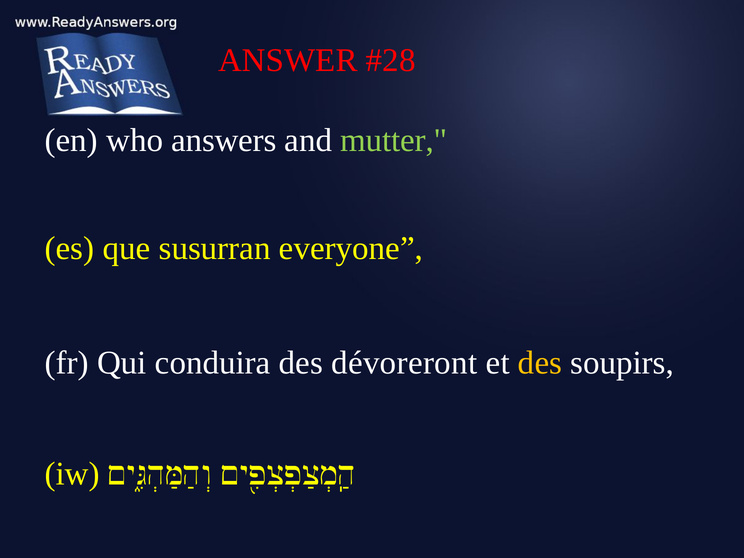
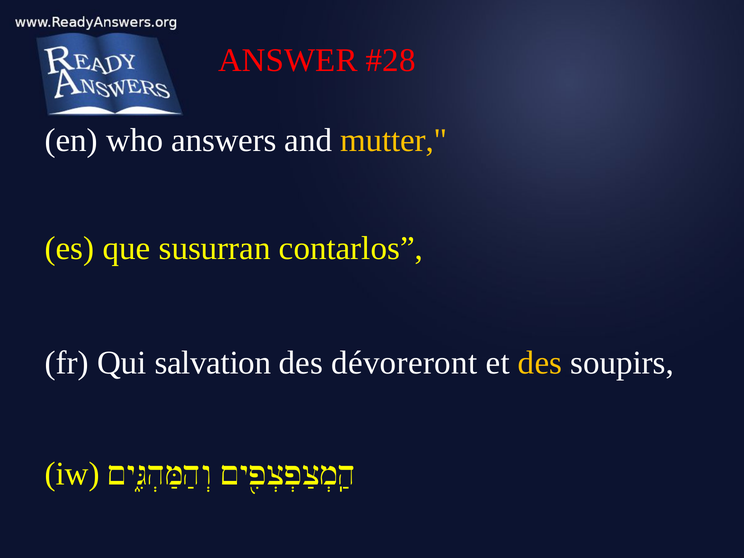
mutter colour: light green -> yellow (394, 140)
everyone: everyone -> contarlos (351, 248)
conduira: conduira -> salvation (213, 363)
